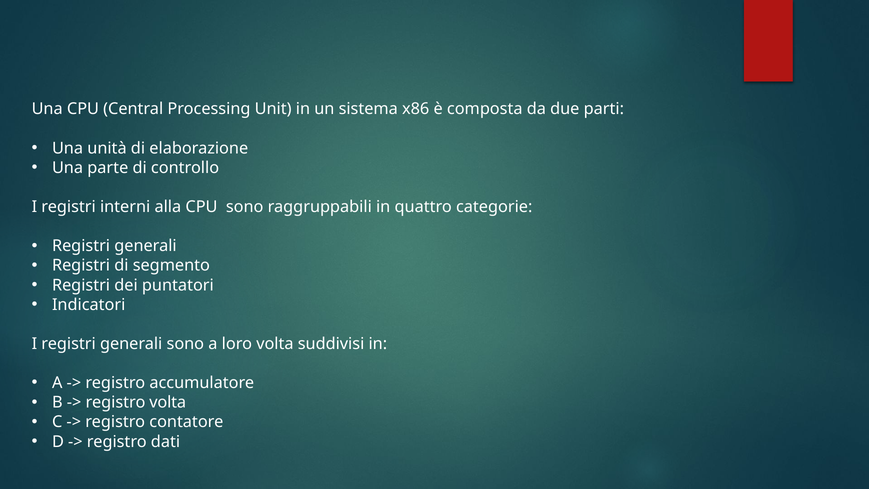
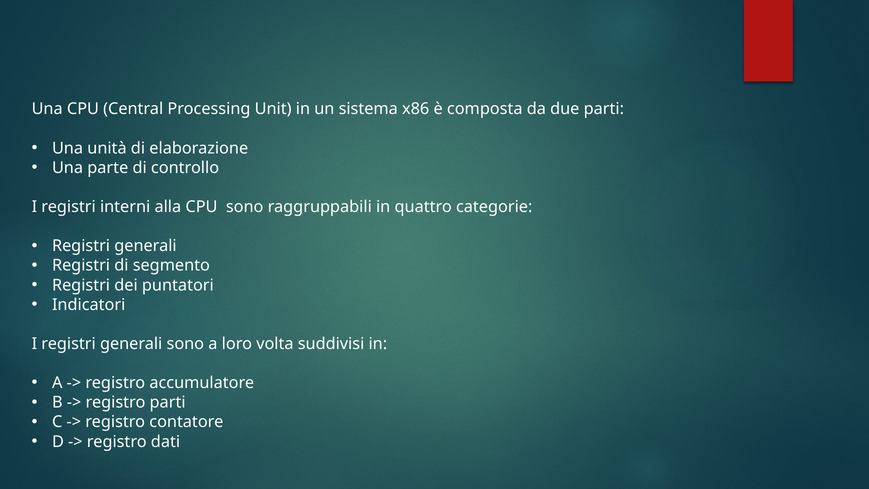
registro volta: volta -> parti (168, 402)
